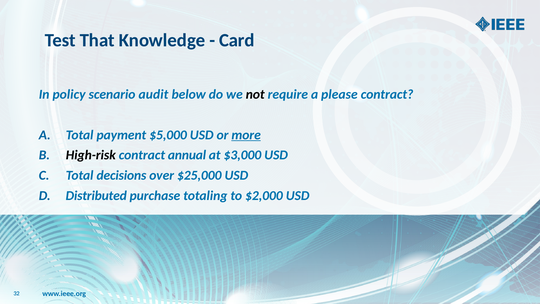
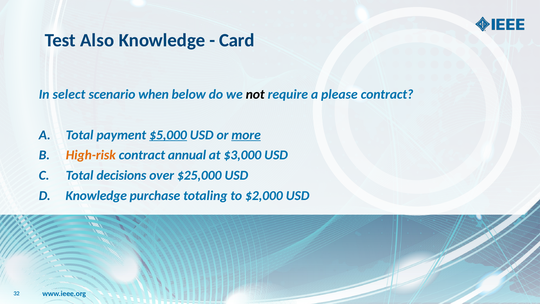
That: That -> Also (97, 40)
policy: policy -> select (69, 94)
audit: audit -> when (154, 94)
$5,000 underline: none -> present (168, 135)
High-risk colour: black -> orange (91, 155)
Distributed: Distributed -> Knowledge (96, 195)
